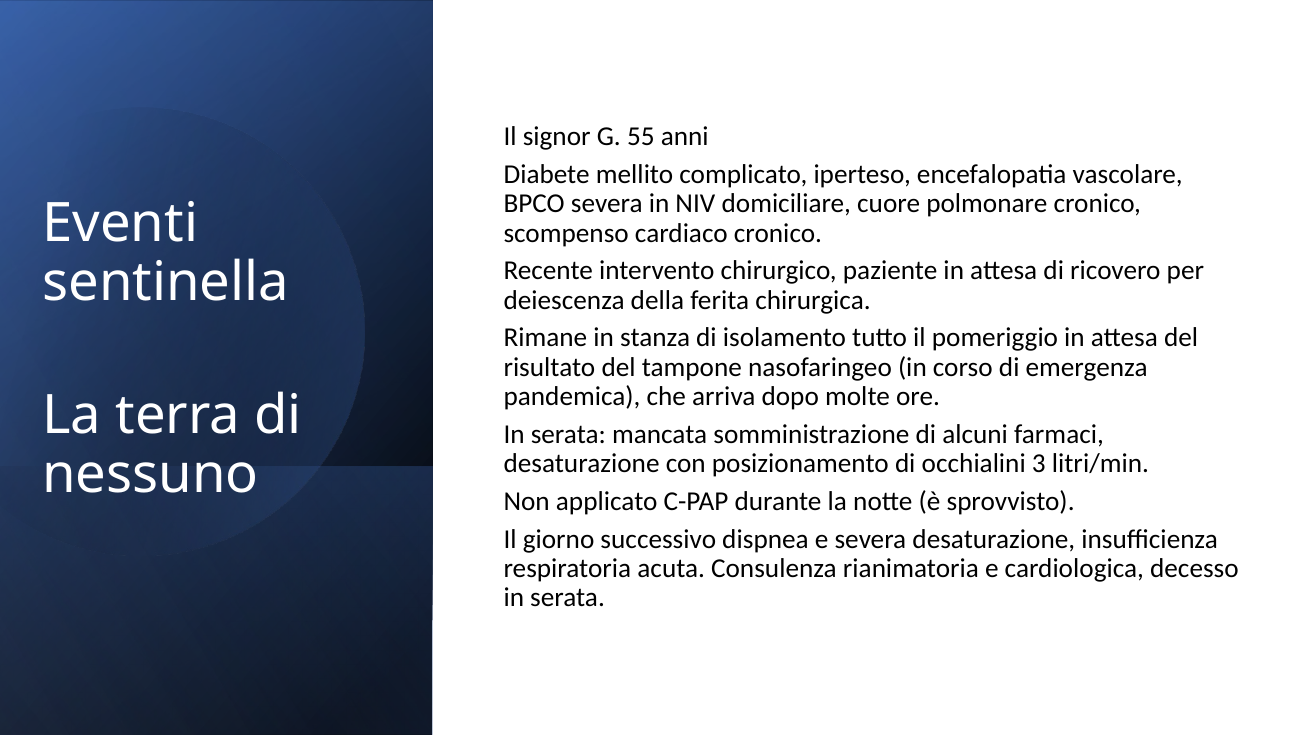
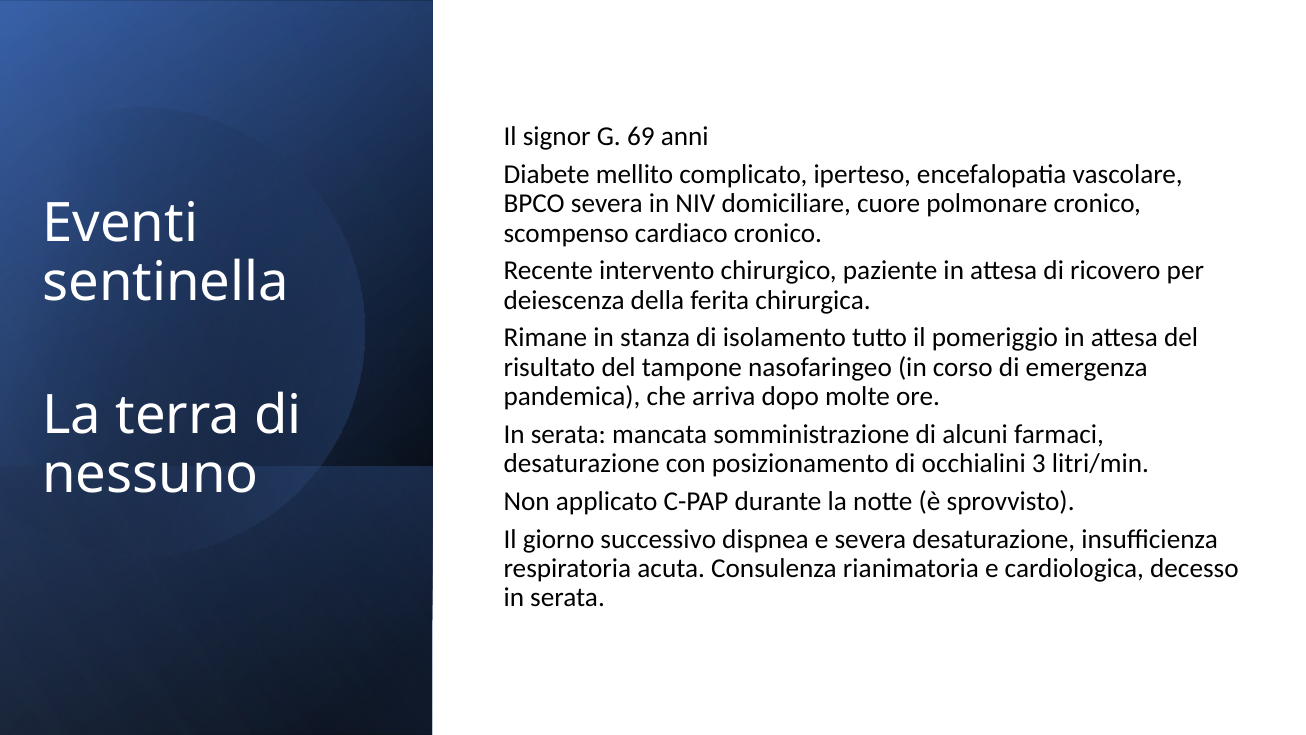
55: 55 -> 69 (641, 137)
